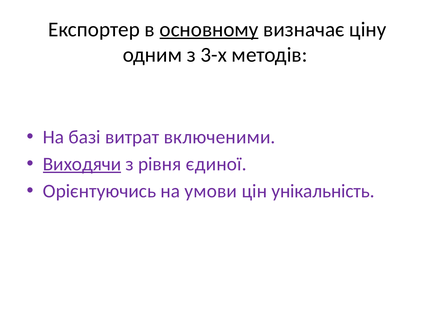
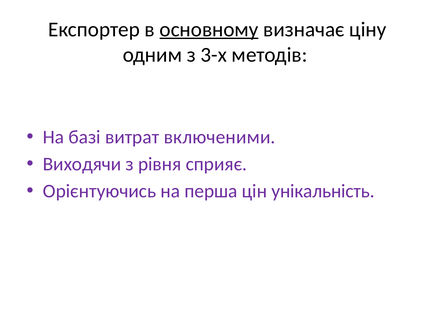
Виходячи underline: present -> none (82, 164)
єдиної: єдиної -> сприяє (216, 164)
умови: умови -> перша (211, 191)
